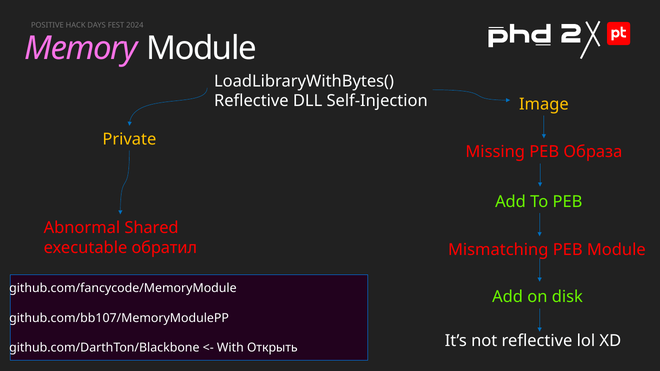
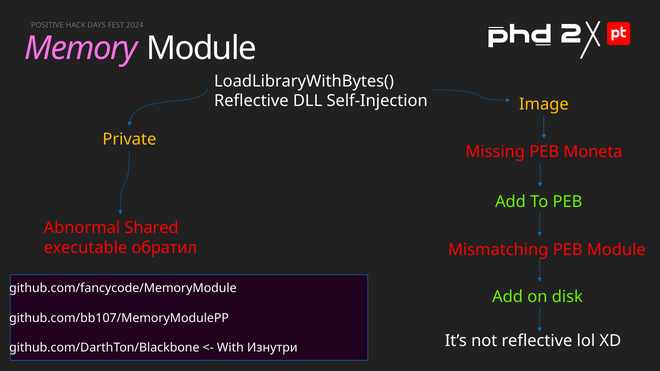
Образа: Образа -> Moneta (593, 152)
Открыть: Открыть -> Изнутри (272, 348)
